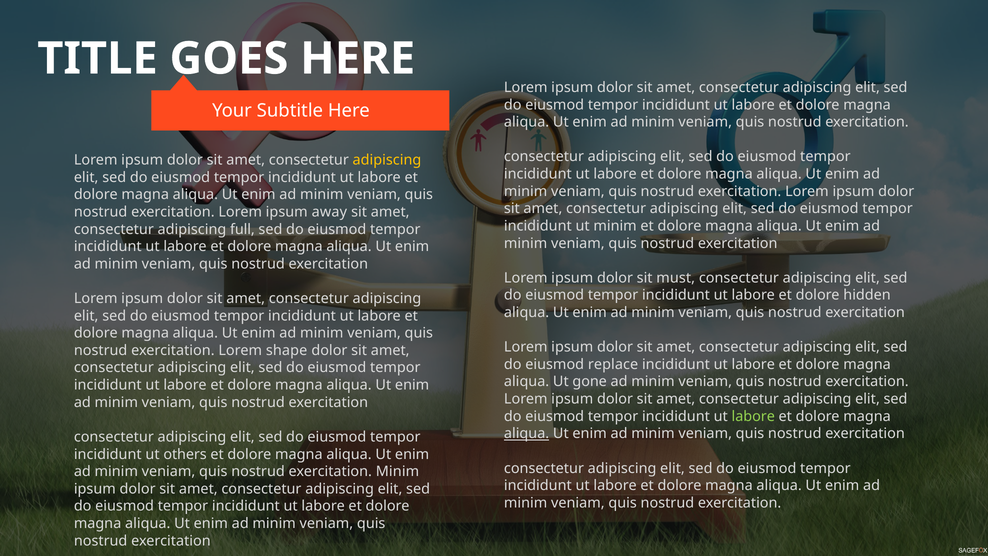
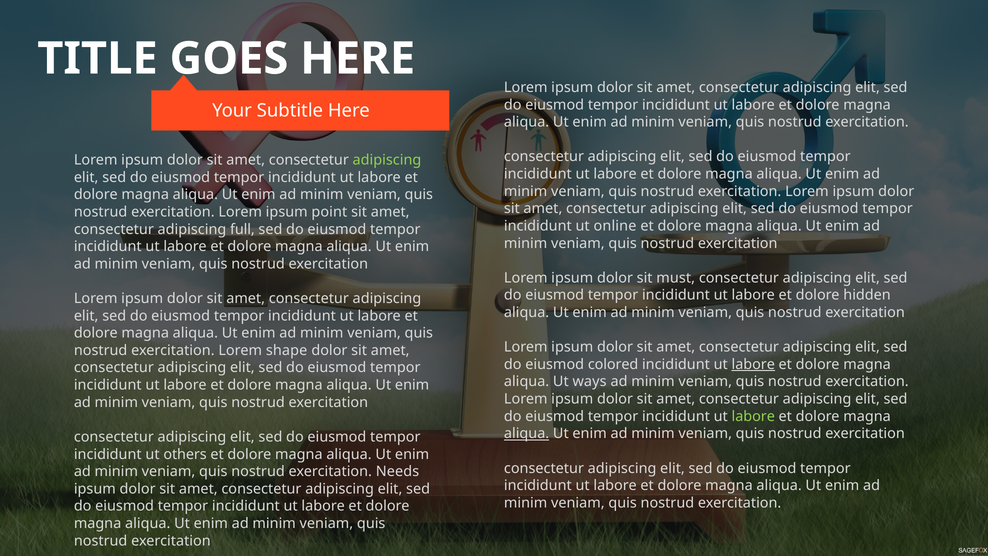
adipiscing colour: yellow -> light green (387, 160)
away: away -> point (329, 212)
ut minim: minim -> online (615, 226)
replace: replace -> colored (613, 364)
labore underline: none -> present (753, 364)
gone: gone -> ways (590, 382)
exercitation Minim: Minim -> Needs (397, 471)
